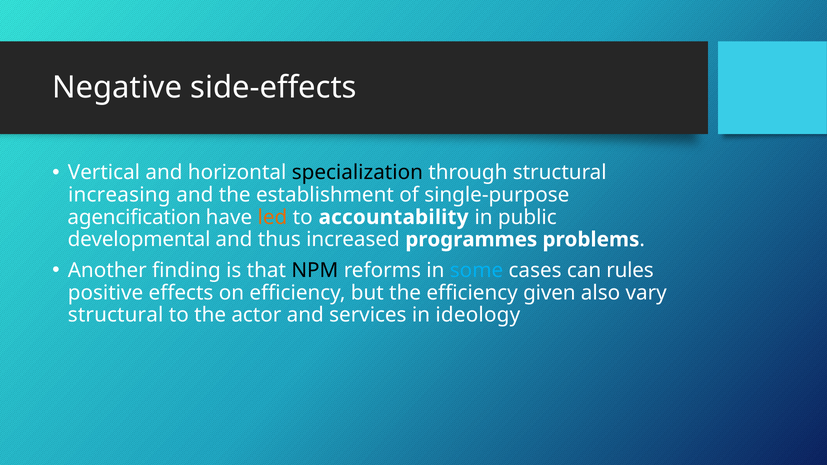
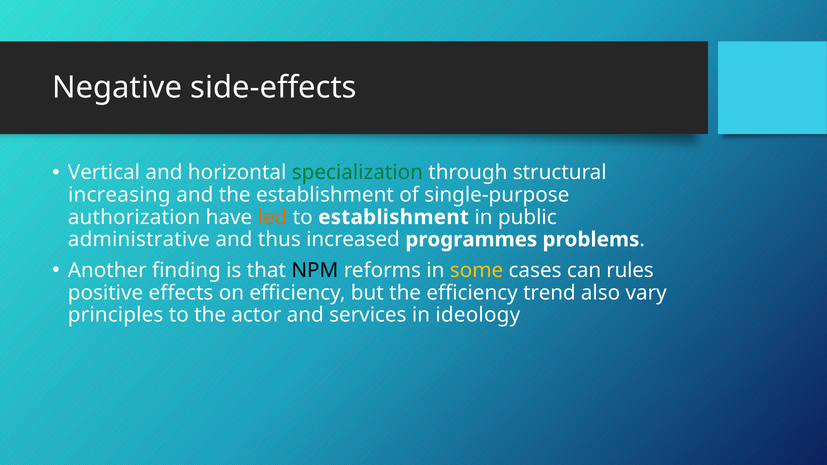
specialization colour: black -> green (357, 173)
agencification: agencification -> authorization (134, 217)
to accountability: accountability -> establishment (394, 217)
developmental: developmental -> administrative (139, 240)
some colour: light blue -> yellow (477, 271)
given: given -> trend (549, 293)
structural: structural -> principles (116, 315)
